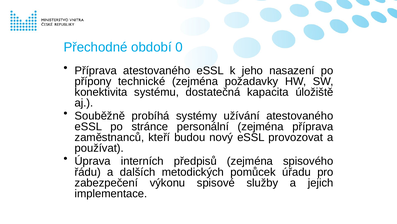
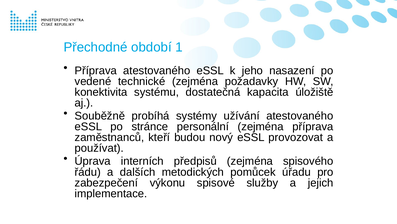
0: 0 -> 1 (179, 47)
přípony: přípony -> vedené (93, 81)
